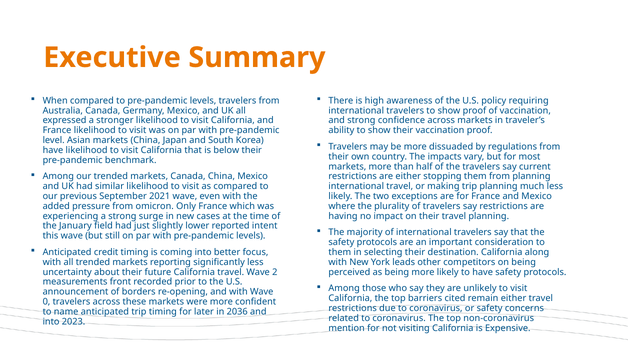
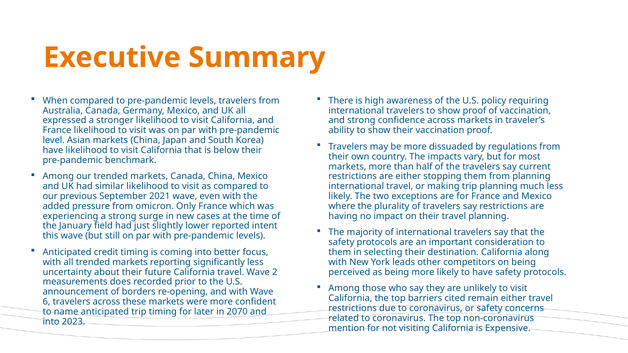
front: front -> does (120, 282)
0: 0 -> 6 (46, 302)
2036: 2036 -> 2070 (237, 312)
